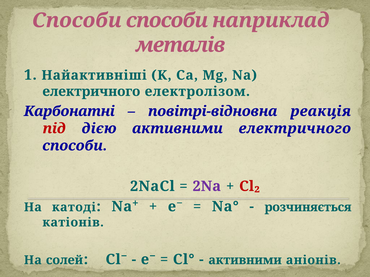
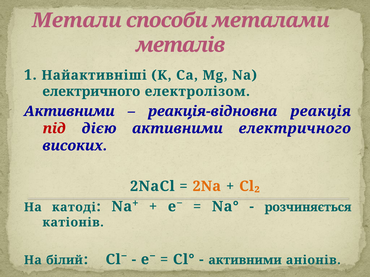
Способи: Способи -> Метали (77, 20)
наприклад: наприклад -> металами (271, 20)
Карбонатні: Карбонатні -> Активними (69, 111)
повітрі-відновна: повітрі-відновна -> реакція-відновна (213, 111)
способи: способи -> високих (75, 146)
2Na colour: purple -> orange (207, 187)
Cl₂ colour: red -> orange (250, 187)
солей: солей -> білий (64, 261)
